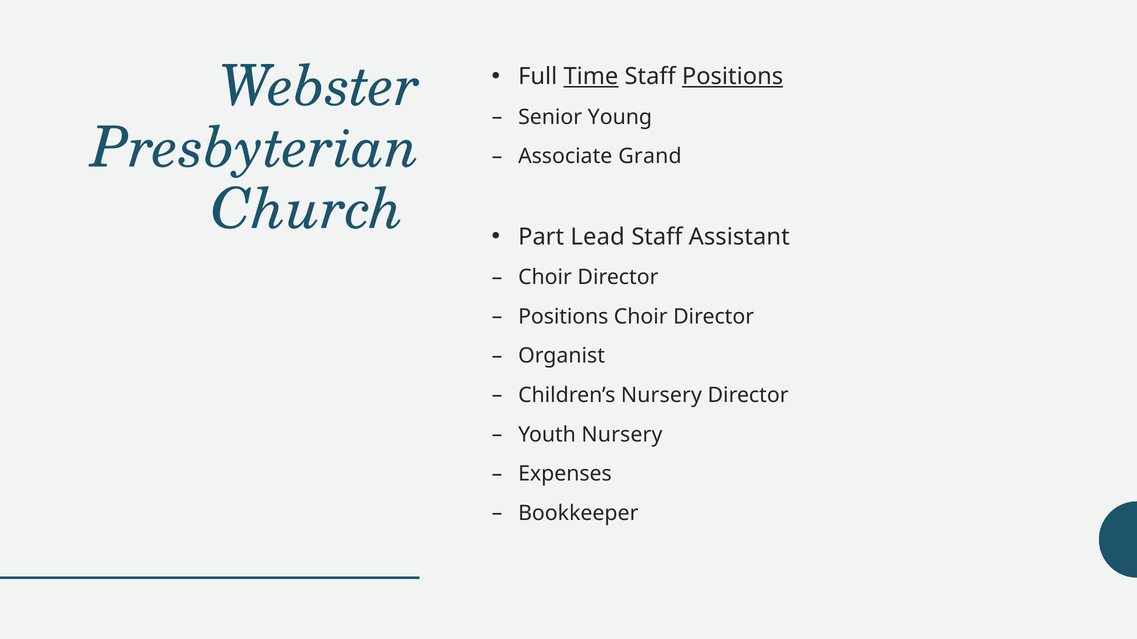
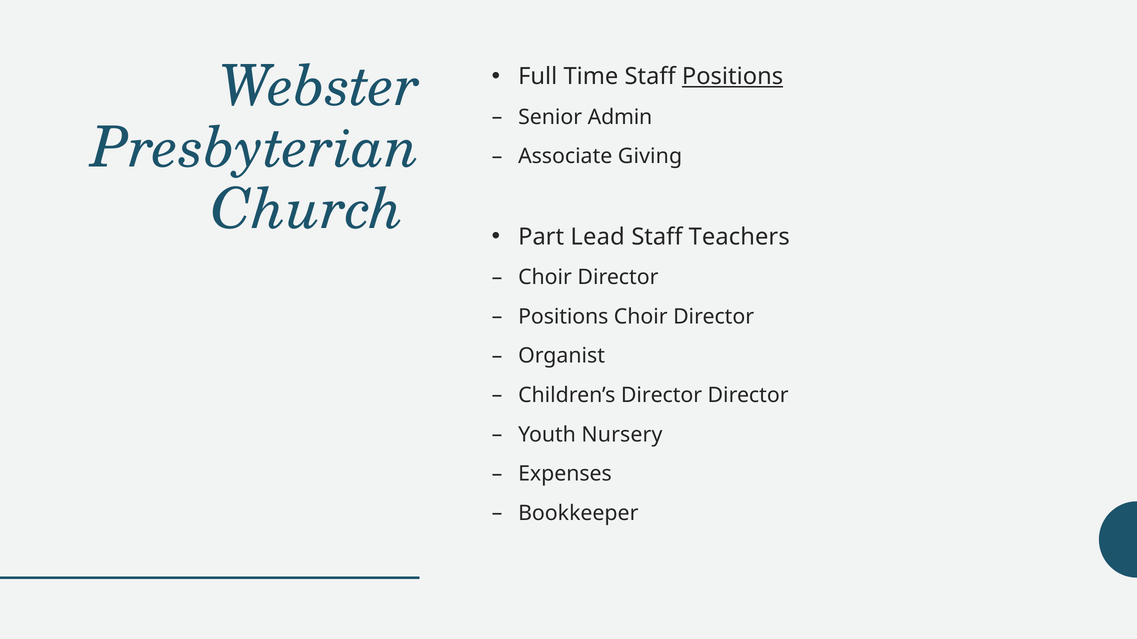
Time underline: present -> none (591, 77)
Young: Young -> Admin (620, 117)
Grand: Grand -> Giving (650, 156)
Assistant: Assistant -> Teachers (739, 237)
Children’s Nursery: Nursery -> Director (662, 396)
